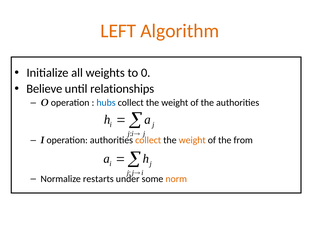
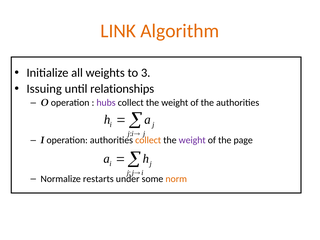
LEFT: LEFT -> LINK (118, 31)
0: 0 -> 3 (146, 73)
Believe: Believe -> Issuing (44, 89)
hubs colour: blue -> purple (106, 103)
weight colour: orange -> purple (192, 140)
from: from -> page (243, 140)
